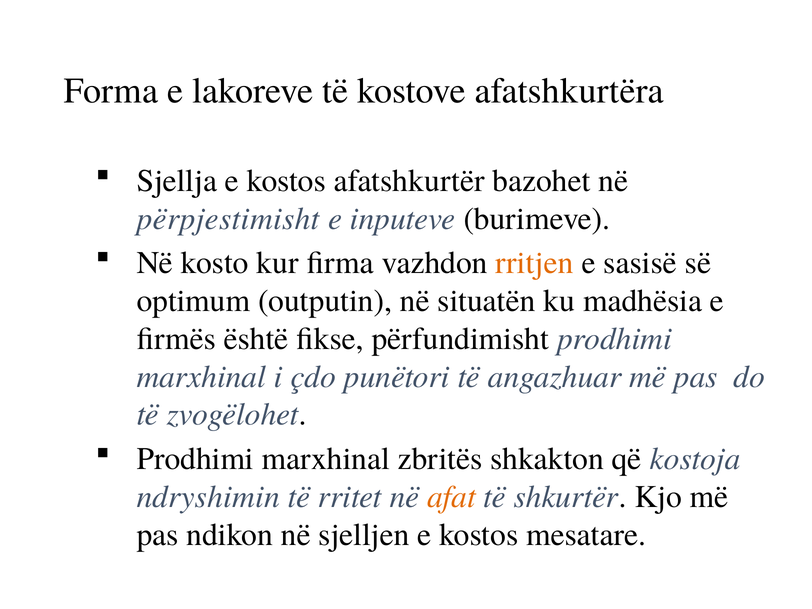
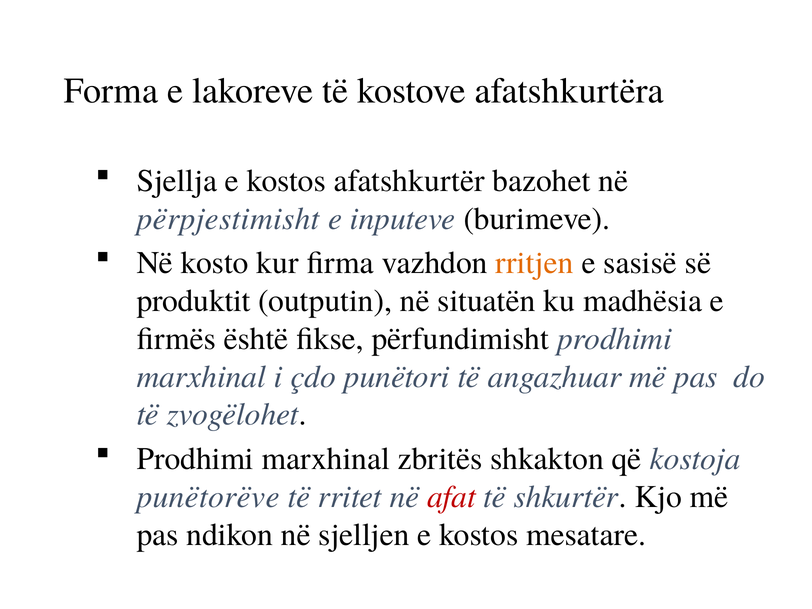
optimum: optimum -> produktit (193, 301)
ndryshimin: ndryshimin -> punëtorëve (208, 497)
afat colour: orange -> red (452, 497)
